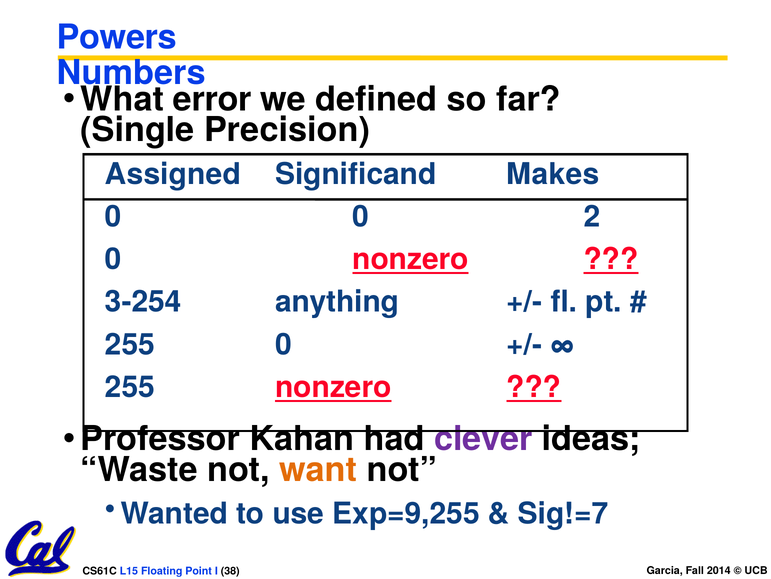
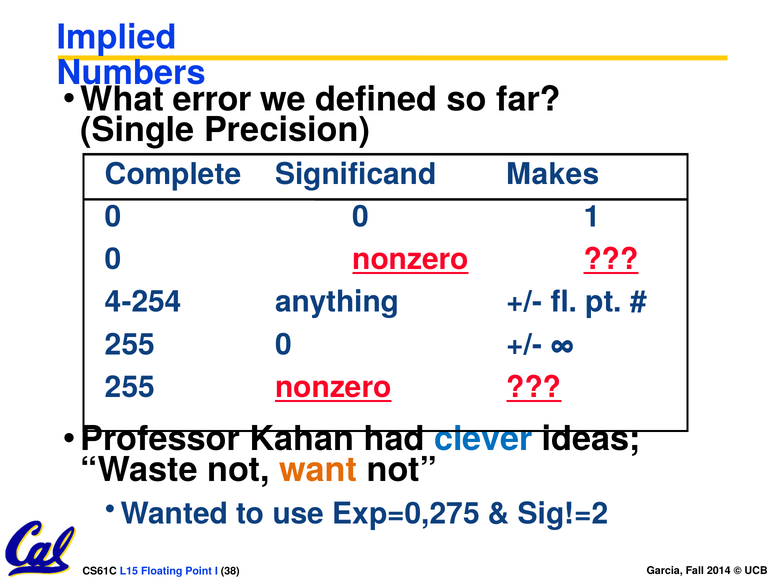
Powers: Powers -> Implied (117, 37)
Assigned: Assigned -> Complete (173, 174)
2: 2 -> 1 (592, 217)
3-254: 3-254 -> 4-254 (143, 302)
clever colour: purple -> blue (483, 439)
Exp=9,255: Exp=9,255 -> Exp=0,275 (406, 513)
Sig!=7: Sig!=7 -> Sig!=2 (563, 513)
